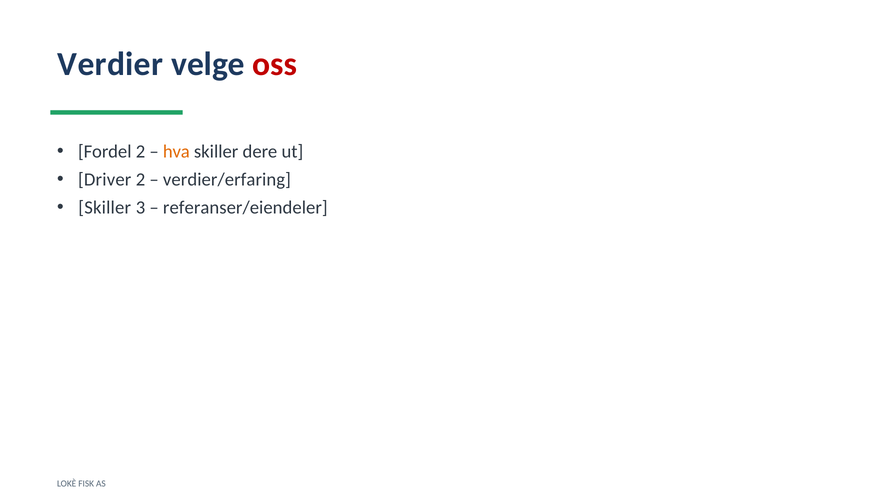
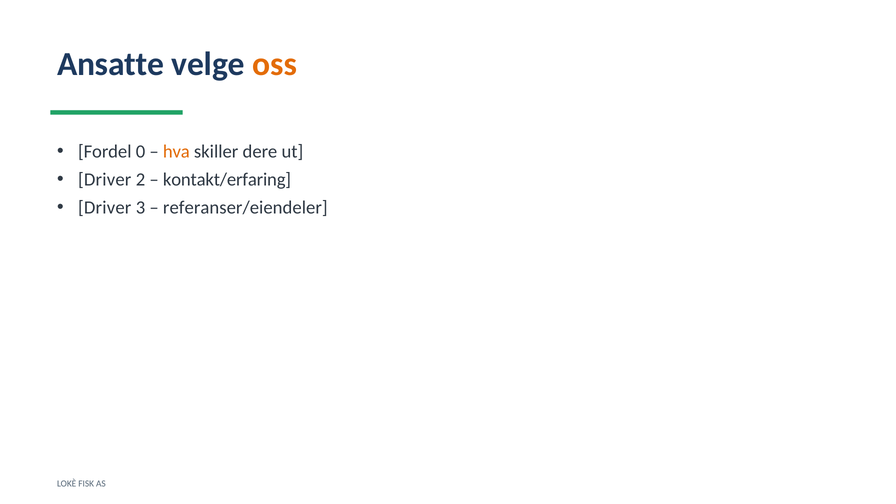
Verdier: Verdier -> Ansatte (111, 64)
oss colour: red -> orange (275, 64)
Fordel 2: 2 -> 0 (141, 152)
verdier/erfaring: verdier/erfaring -> kontakt/erfaring (227, 180)
Skiller: Skiller -> Driver (105, 208)
